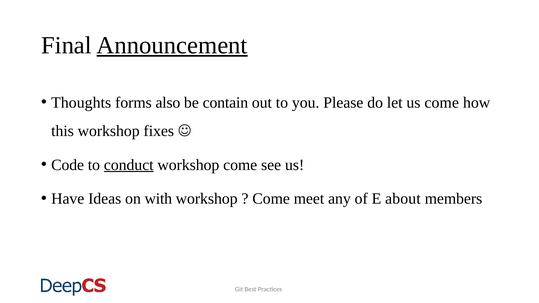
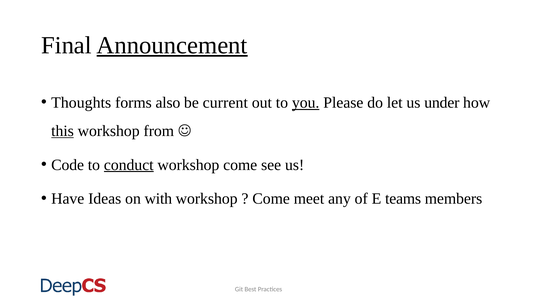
contain: contain -> current (225, 103)
you underline: none -> present (306, 103)
us come: come -> under (442, 103)
this underline: none -> present (63, 131)
fixes: fixes -> from (159, 131)
about: about -> teams (403, 199)
